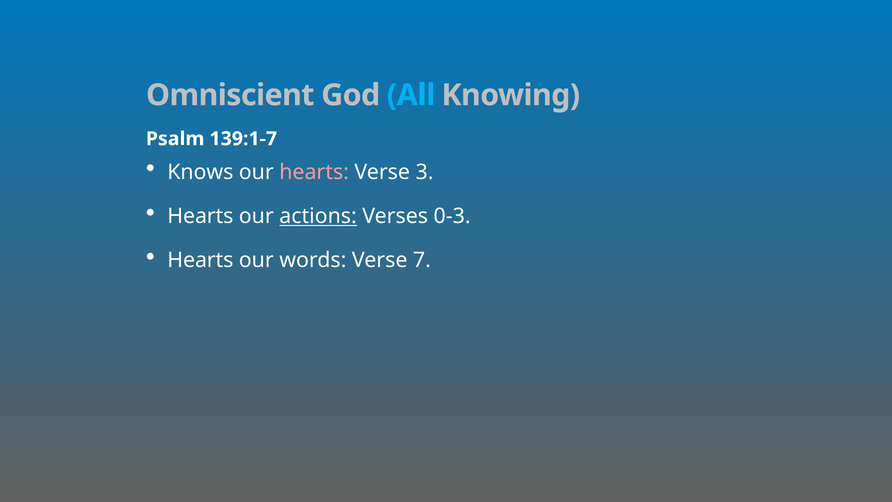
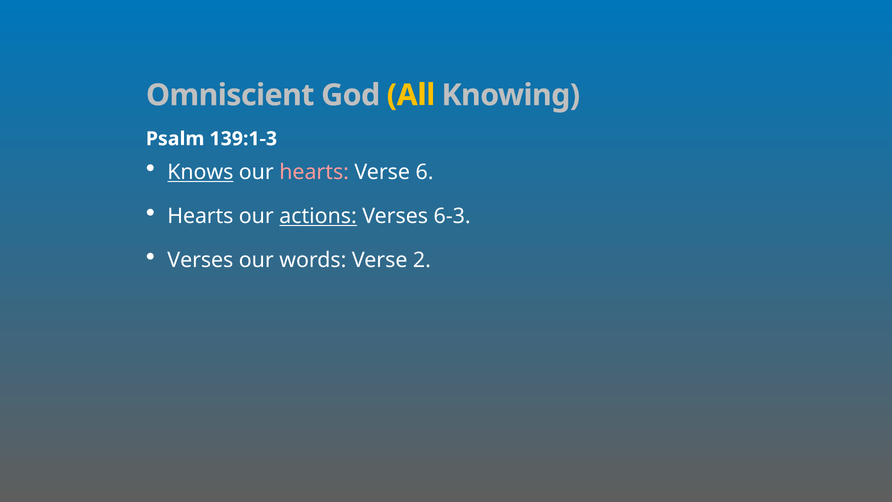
All colour: light blue -> yellow (411, 95)
139:1-7: 139:1-7 -> 139:1-3 (243, 139)
Knows underline: none -> present (200, 172)
3: 3 -> 6 (425, 172)
0-3: 0-3 -> 6-3 (452, 216)
Hearts: Hearts -> Verses (200, 260)
7: 7 -> 2 (422, 260)
